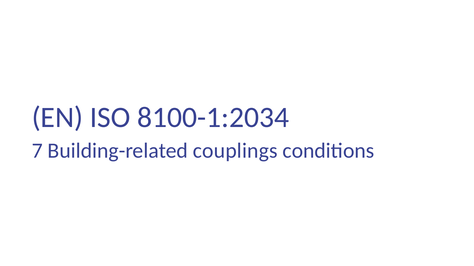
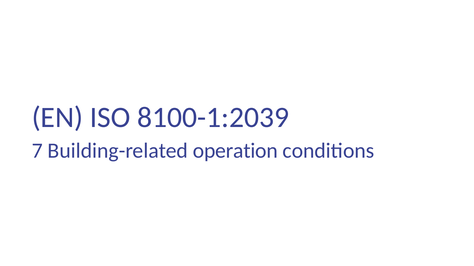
8100-1:2034: 8100-1:2034 -> 8100-1:2039 (213, 118)
couplings: couplings -> operation (235, 151)
